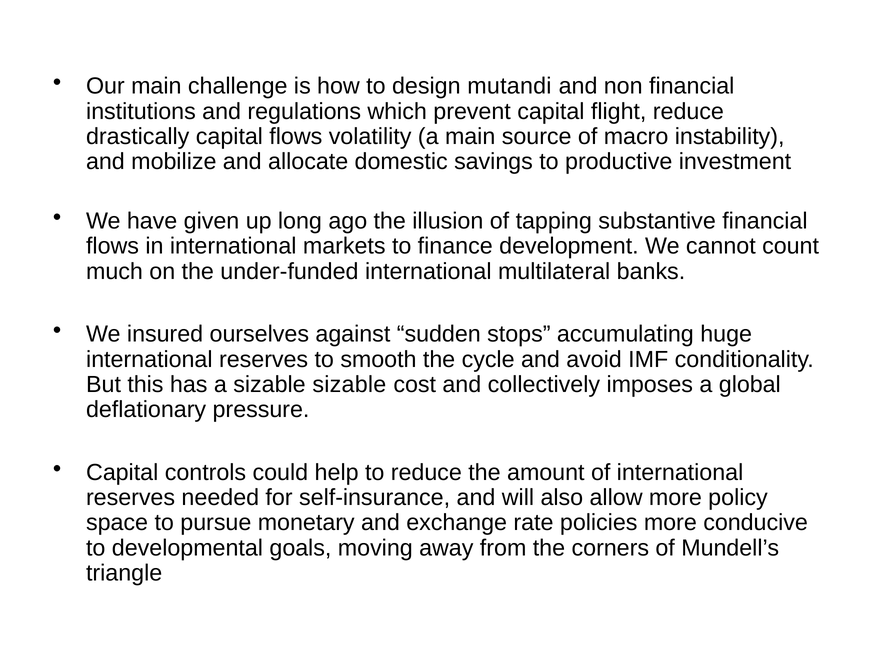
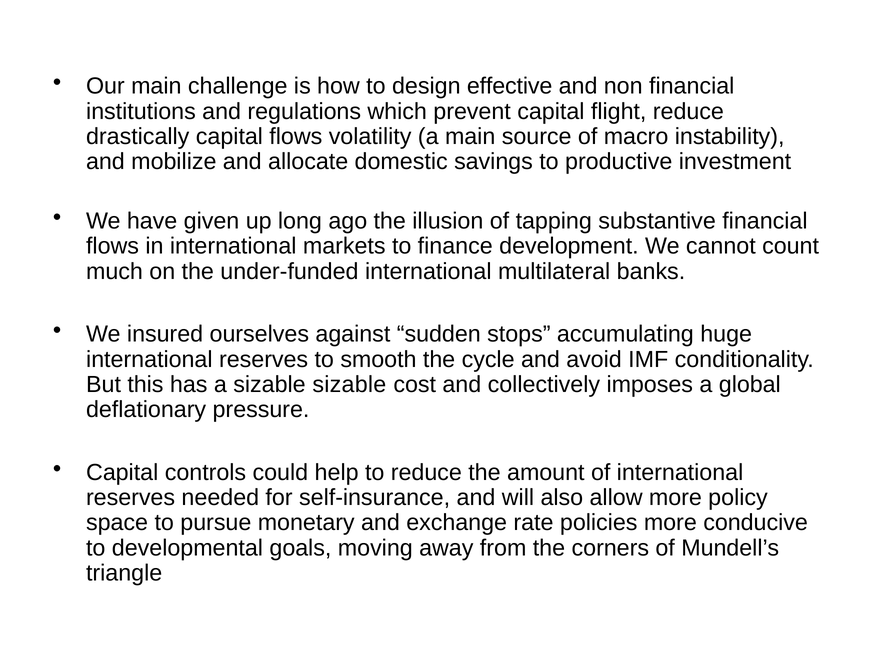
mutandi: mutandi -> effective (510, 86)
